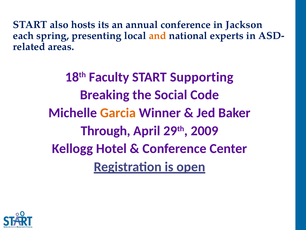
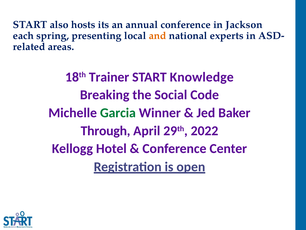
Faculty: Faculty -> Trainer (109, 77)
Supporting: Supporting -> Knowledge (202, 77)
Garcia colour: orange -> green (118, 113)
2009: 2009 -> 2022 (205, 131)
